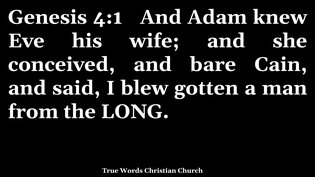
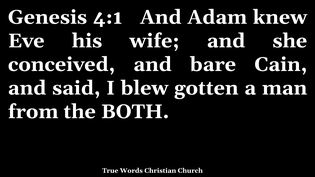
LONG: LONG -> BOTH (135, 112)
